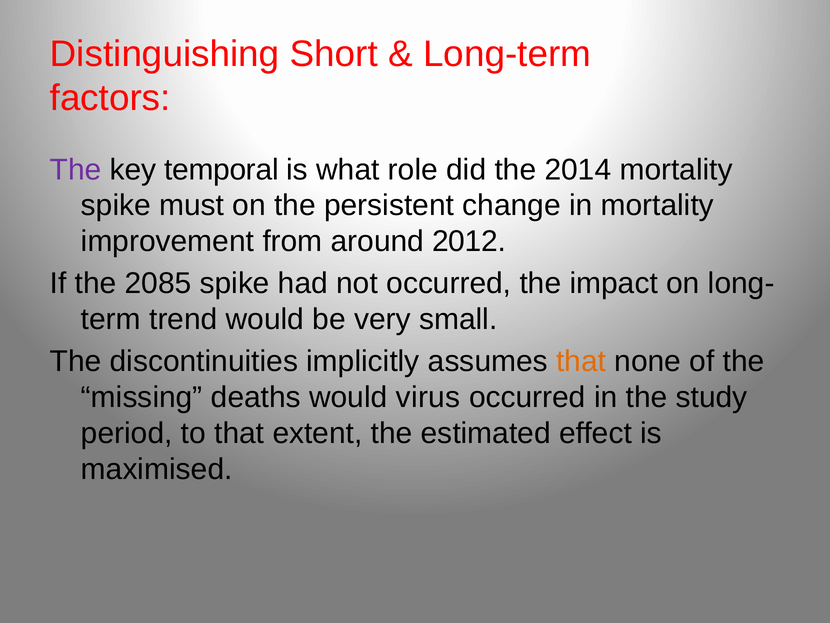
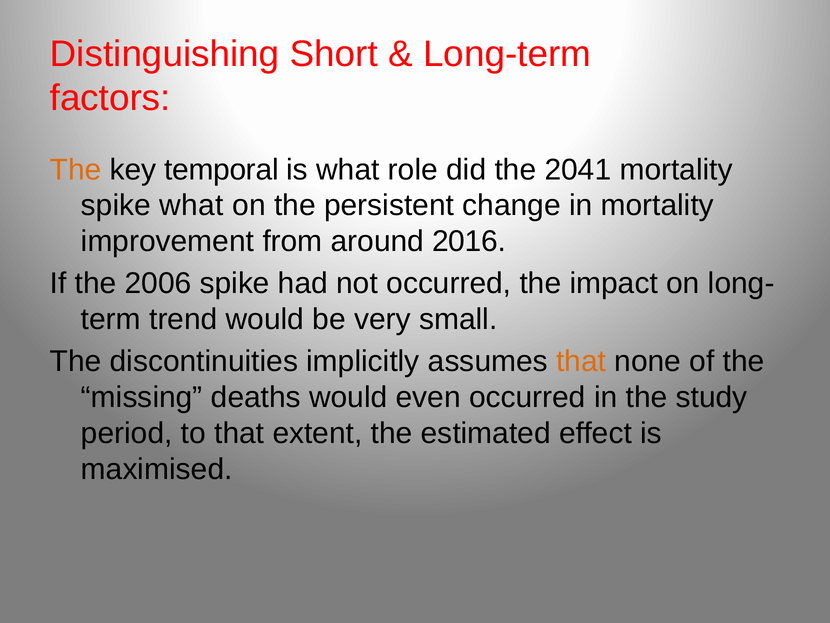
The colour: purple -> orange (76, 169)
2014: 2014 -> 2041 (578, 169)
spike must: must -> what (191, 205)
2012: 2012 -> 2016 (469, 241)
2085: 2085 -> 2006 (158, 283)
virus: virus -> even (428, 397)
